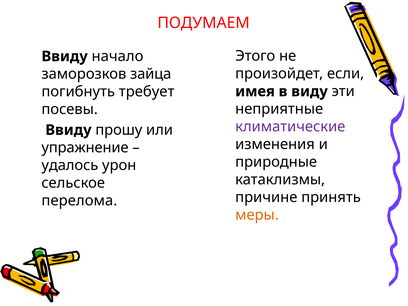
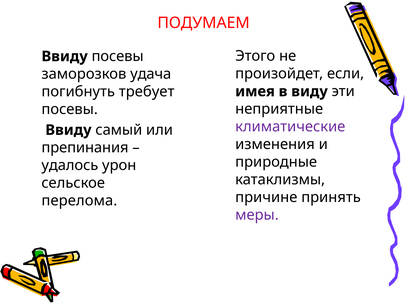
Ввиду начало: начало -> посевы (118, 56)
зайца: зайца -> удача (151, 74)
прошу: прошу -> самый (119, 130)
упражнение: упражнение -> препинания (85, 148)
меры colour: orange -> purple (257, 215)
